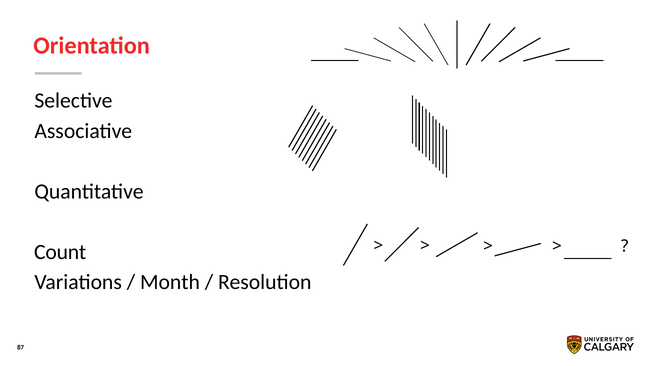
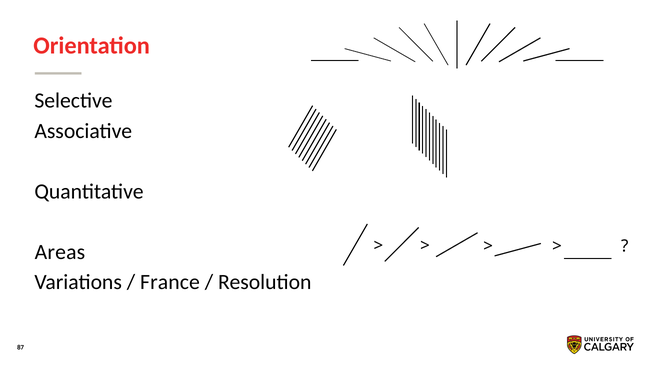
Count: Count -> Areas (60, 252)
Month: Month -> France (170, 282)
